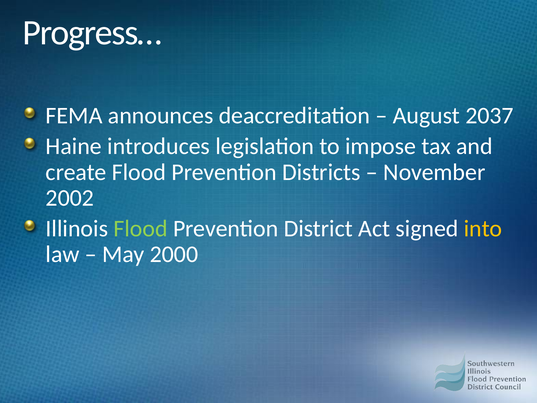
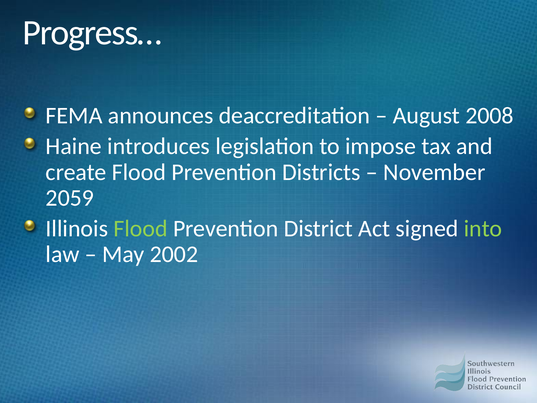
2037: 2037 -> 2008 (490, 116)
2002: 2002 -> 2059 (70, 198)
into colour: yellow -> light green (483, 228)
2000: 2000 -> 2002 (174, 254)
